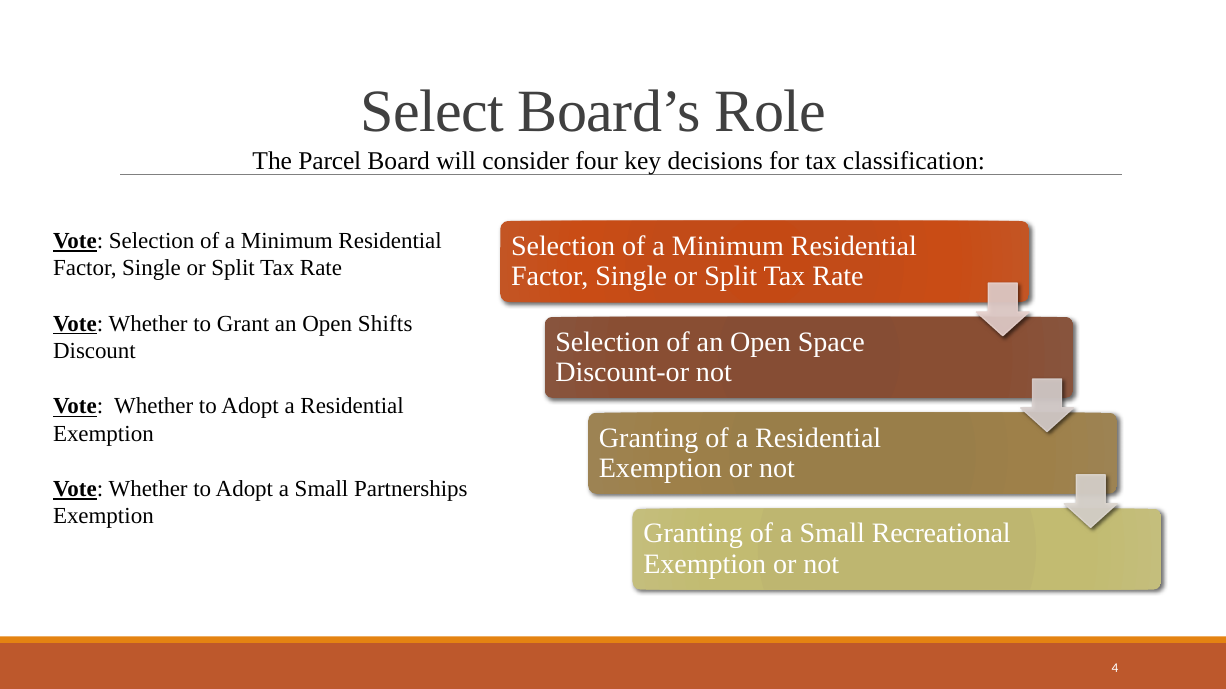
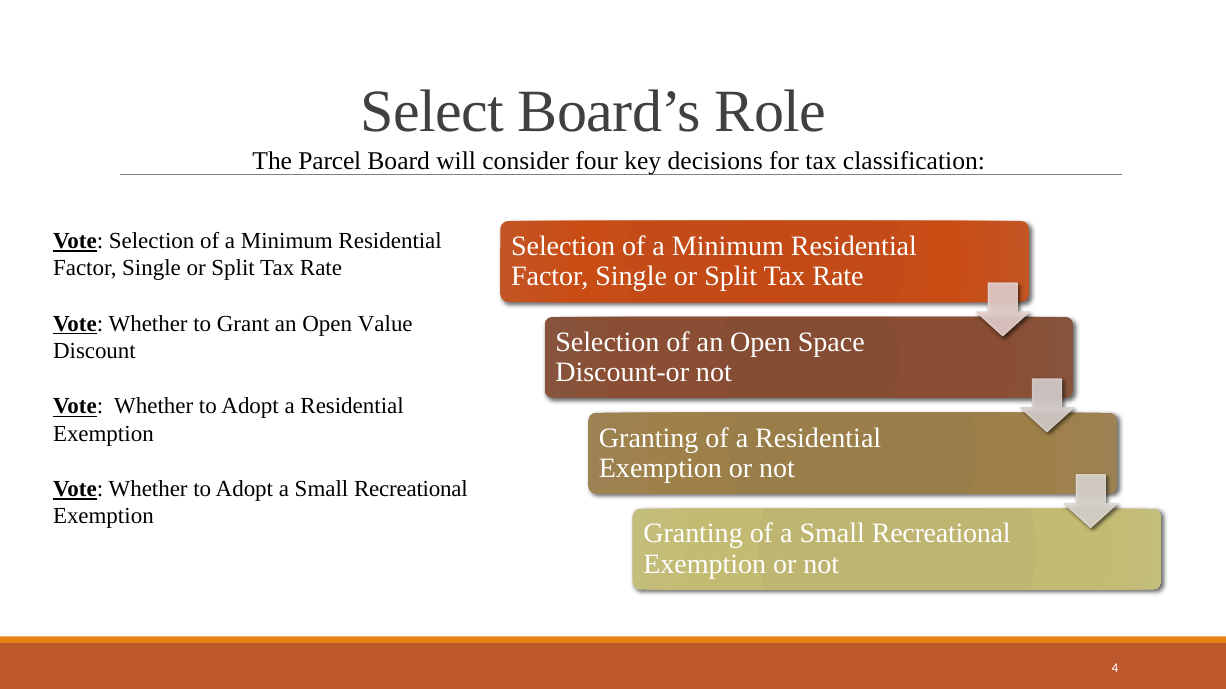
Shifts: Shifts -> Value (385, 324)
Adopt a Small Partnerships: Partnerships -> Recreational (411, 489)
